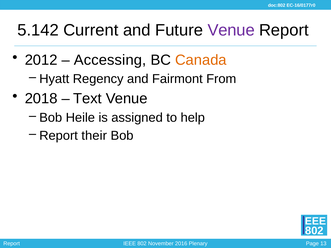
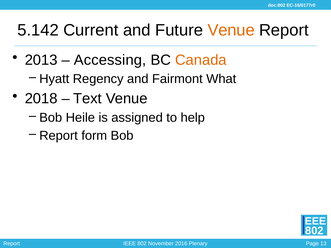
Venue colour: purple -> orange (231, 30)
2012: 2012 -> 2013 (41, 60)
From: From -> What (221, 79)
their: their -> form (94, 136)
